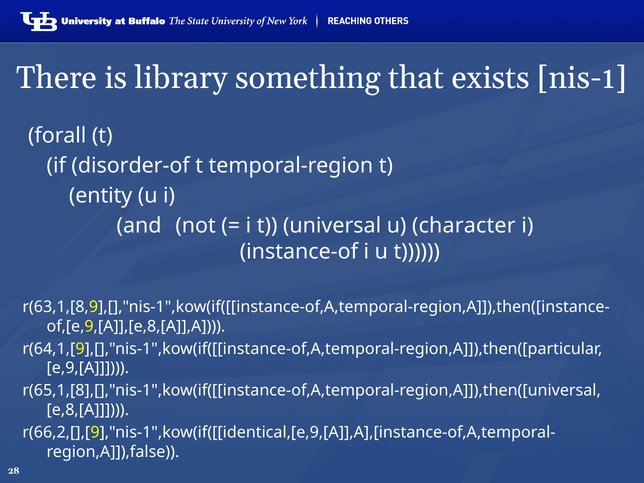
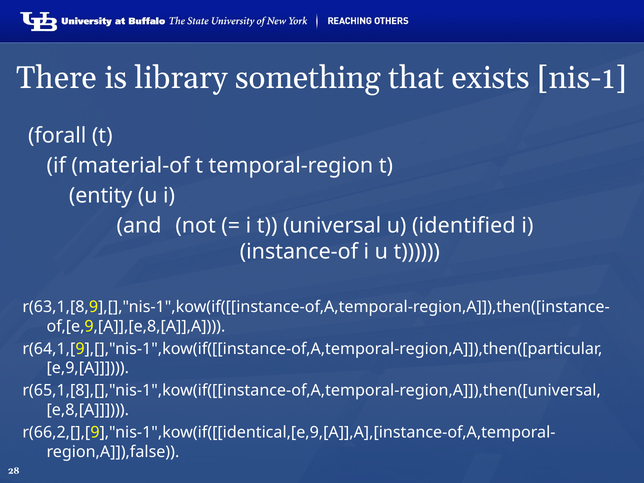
disorder-of: disorder-of -> material-of (131, 166)
character: character -> identified (464, 226)
